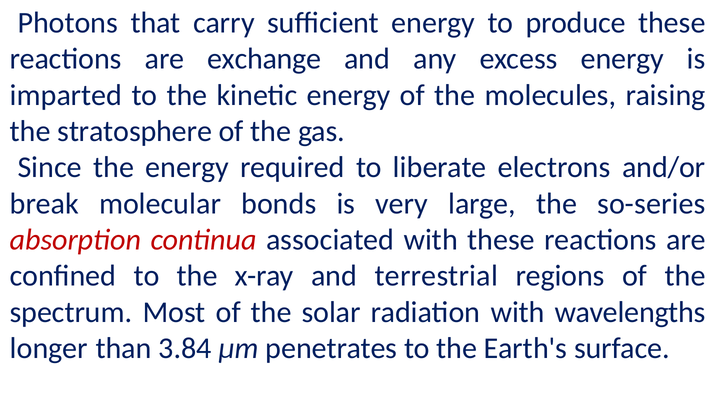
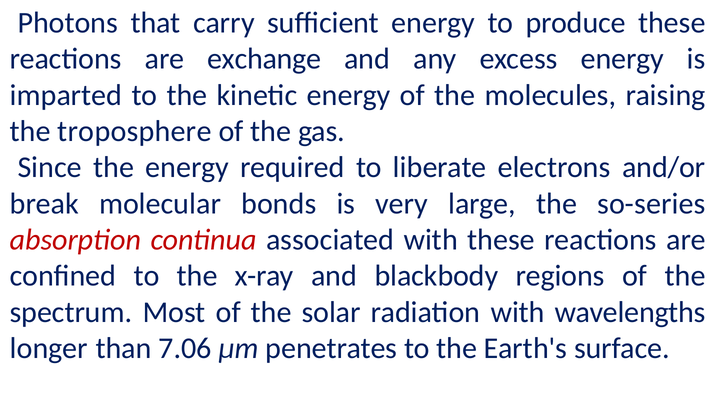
stratosphere: stratosphere -> troposphere (135, 131)
terrestrial: terrestrial -> blackbody (436, 276)
3.84: 3.84 -> 7.06 (185, 348)
